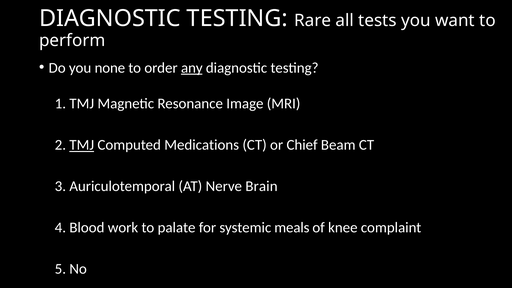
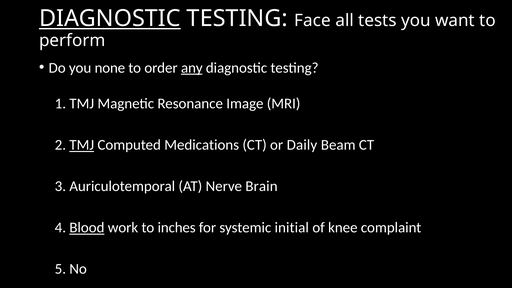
DIAGNOSTIC underline: none -> present (110, 18)
Rare: Rare -> Face (313, 21)
Chief: Chief -> Daily (302, 145)
Blood underline: none -> present (87, 228)
palate: palate -> inches (177, 228)
meals: meals -> initial (292, 228)
